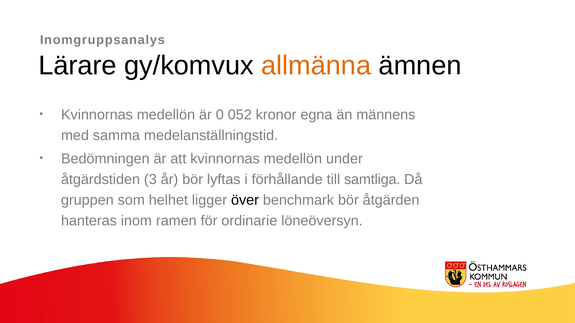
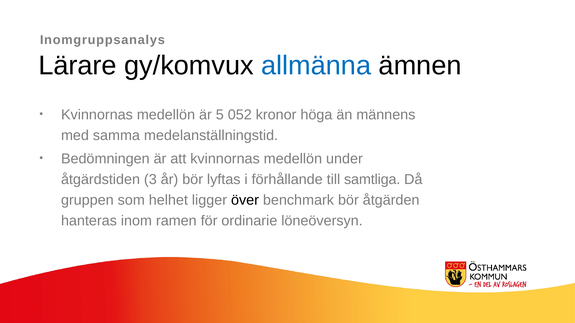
allmänna colour: orange -> blue (316, 66)
0: 0 -> 5 (220, 115)
egna: egna -> höga (316, 115)
